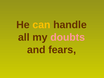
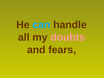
can colour: yellow -> light blue (41, 25)
